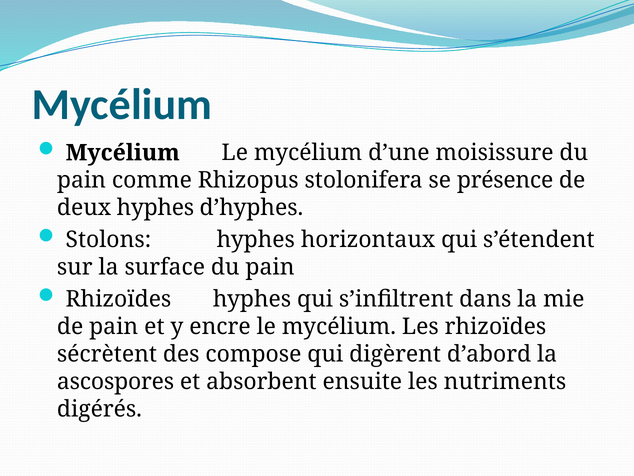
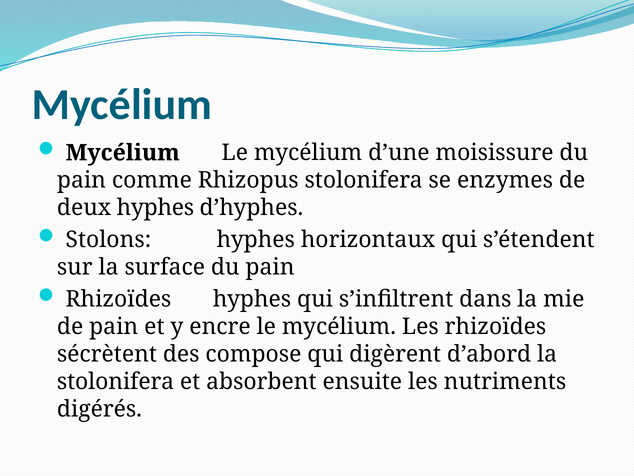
présence: présence -> enzymes (505, 180)
ascospores: ascospores -> stolonifera (116, 381)
